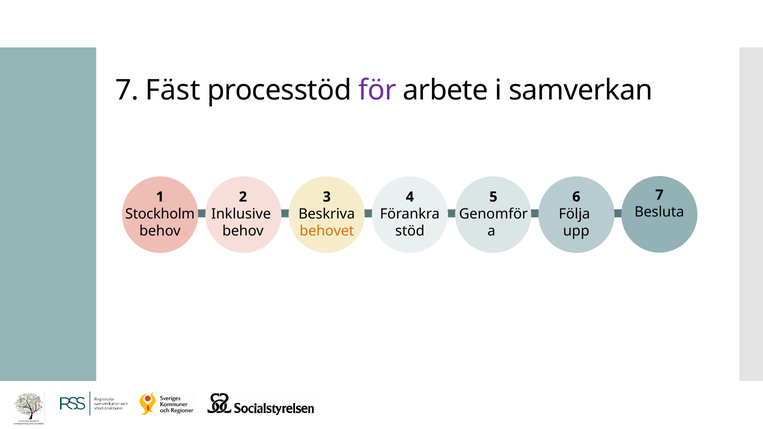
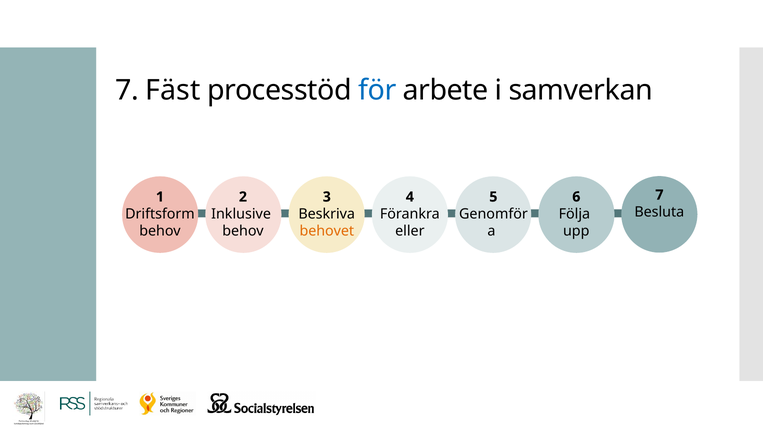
för colour: purple -> blue (377, 90)
Stockholm: Stockholm -> Driftsform (160, 214)
stöd: stöd -> eller (410, 231)
